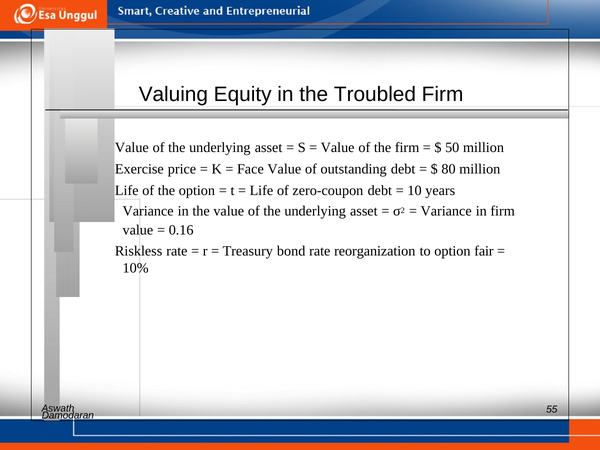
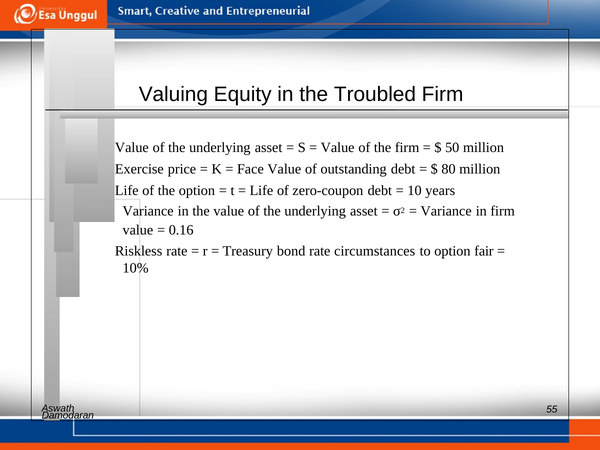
reorganization: reorganization -> circumstances (375, 251)
